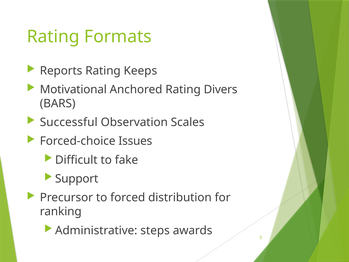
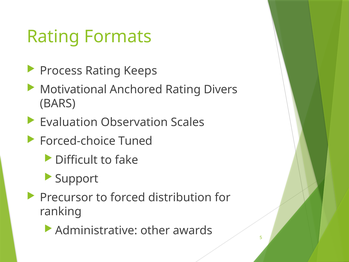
Reports: Reports -> Process (61, 71)
Successful: Successful -> Evaluation (69, 122)
Issues: Issues -> Tuned (135, 141)
steps: steps -> other (155, 230)
